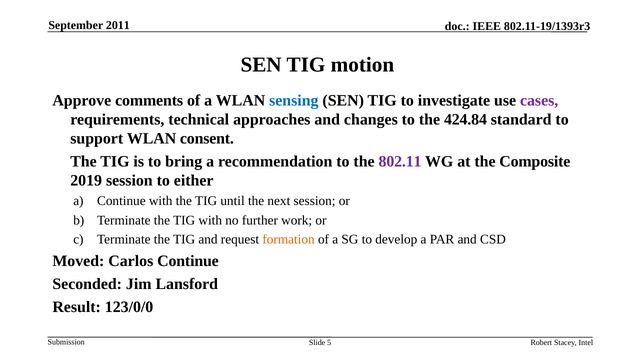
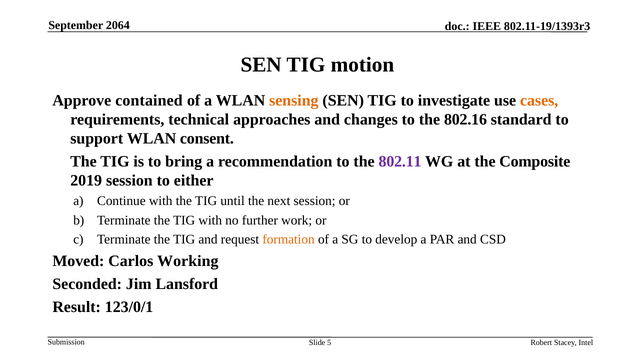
2011: 2011 -> 2064 (118, 25)
comments: comments -> contained (149, 100)
sensing colour: blue -> orange (294, 100)
cases colour: purple -> orange (539, 100)
424.84: 424.84 -> 802.16 (465, 119)
Carlos Continue: Continue -> Working (188, 261)
123/0/0: 123/0/0 -> 123/0/1 (129, 307)
